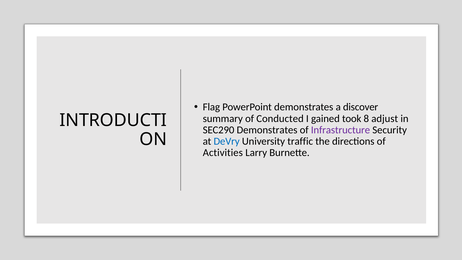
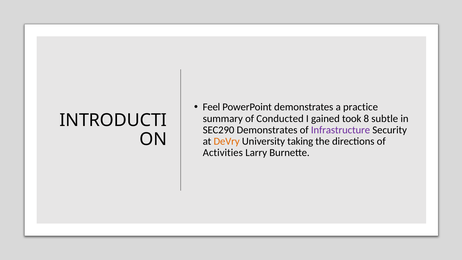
Flag: Flag -> Feel (211, 107)
discover: discover -> practice (361, 107)
adjust: adjust -> subtle (385, 118)
DeVry colour: blue -> orange (227, 141)
traffic: traffic -> taking (300, 141)
